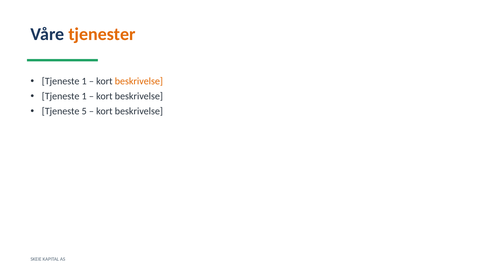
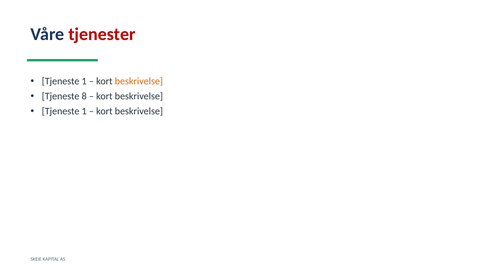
tjenester colour: orange -> red (102, 34)
1: 1 -> 8 (84, 96)
5: 5 -> 1 (84, 111)
